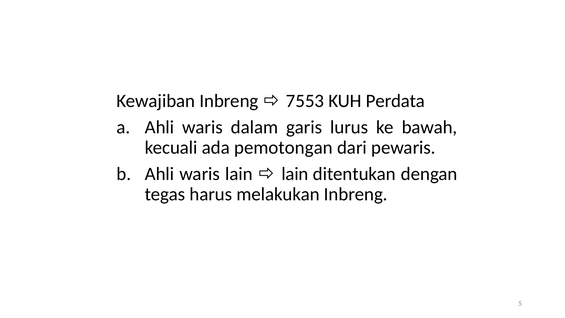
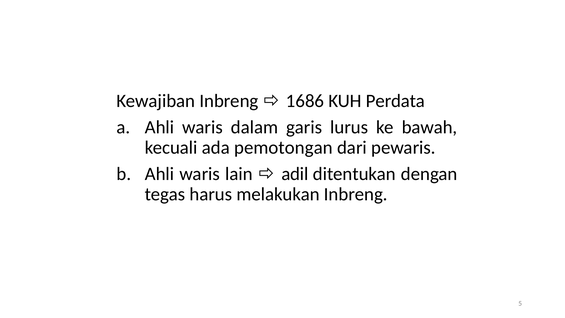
7553: 7553 -> 1686 (305, 101)
lain: lain -> adil (295, 174)
